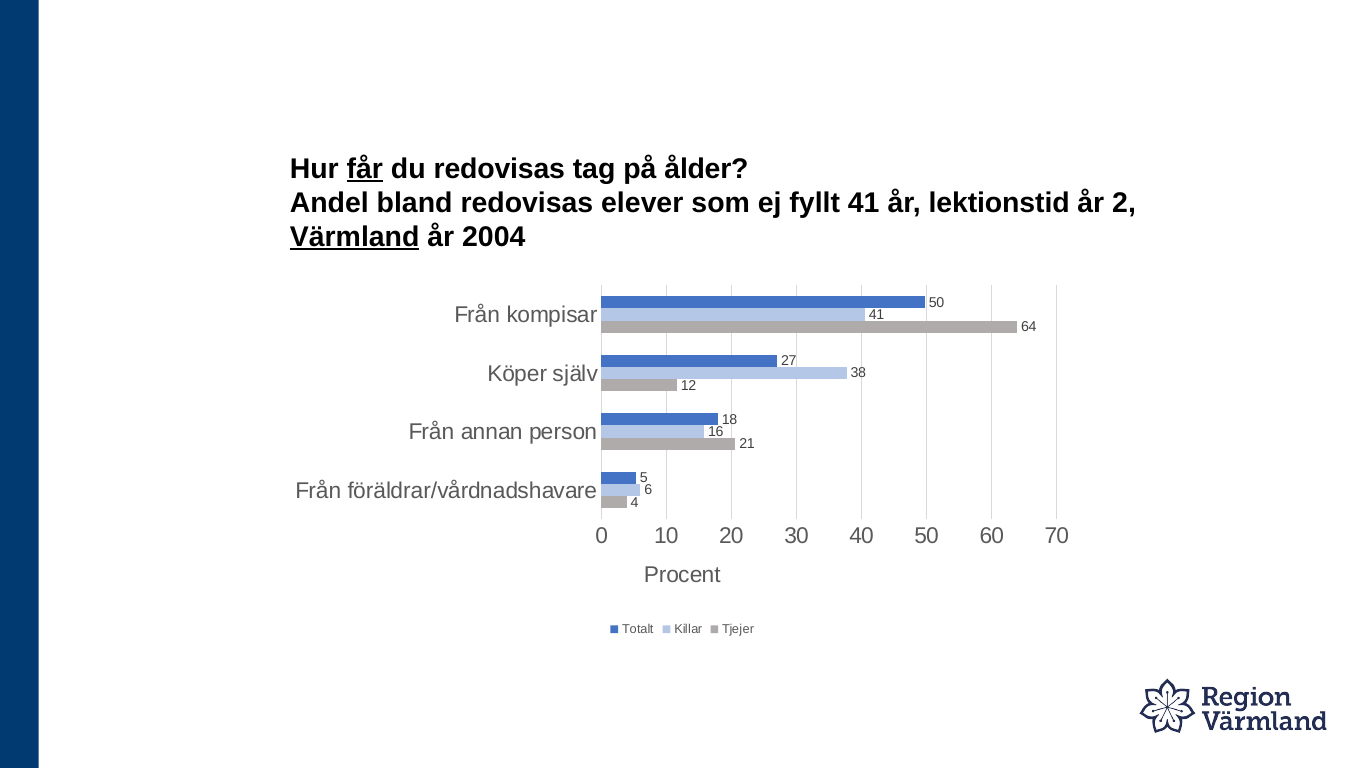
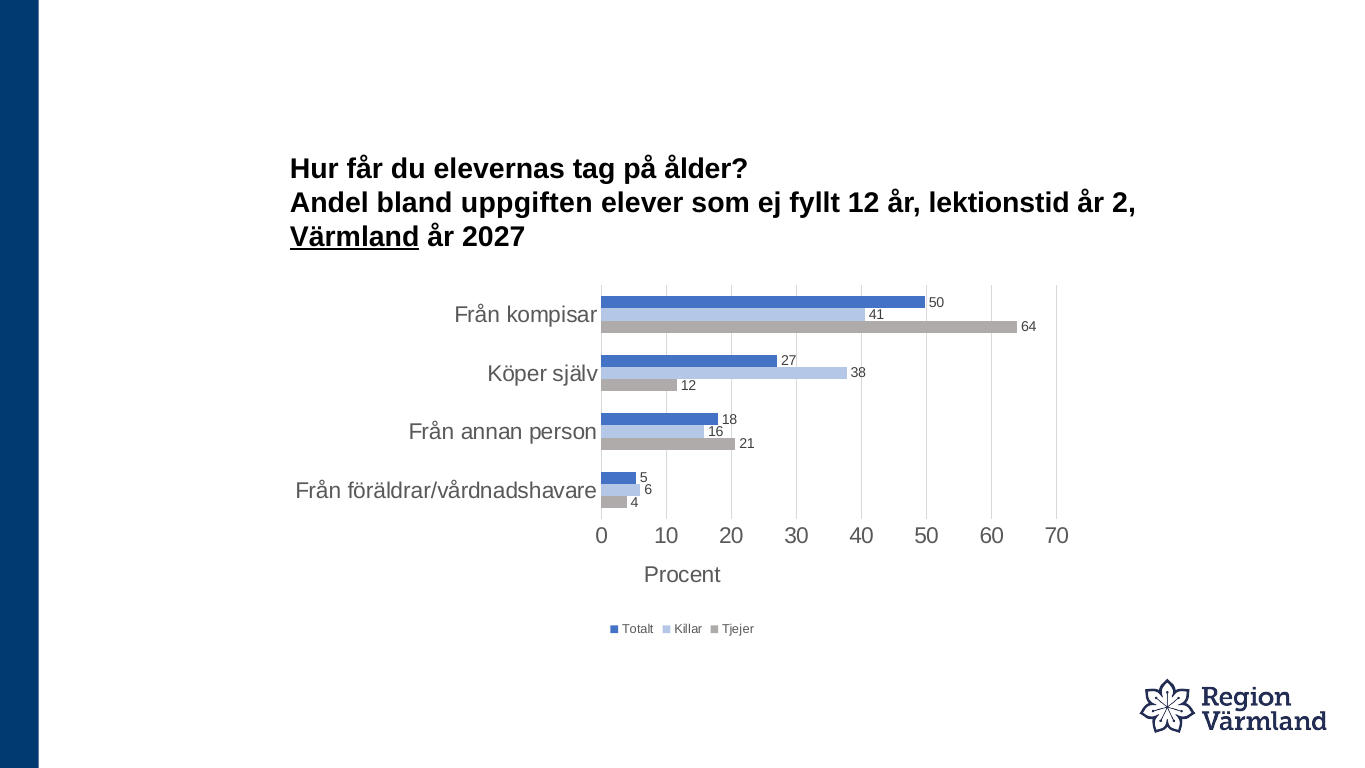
får underline: present -> none (365, 169)
du redovisas: redovisas -> elevernas (499, 169)
bland redovisas: redovisas -> uppgiften (527, 203)
fyllt 41: 41 -> 12 (864, 203)
2004: 2004 -> 2027 (494, 237)
